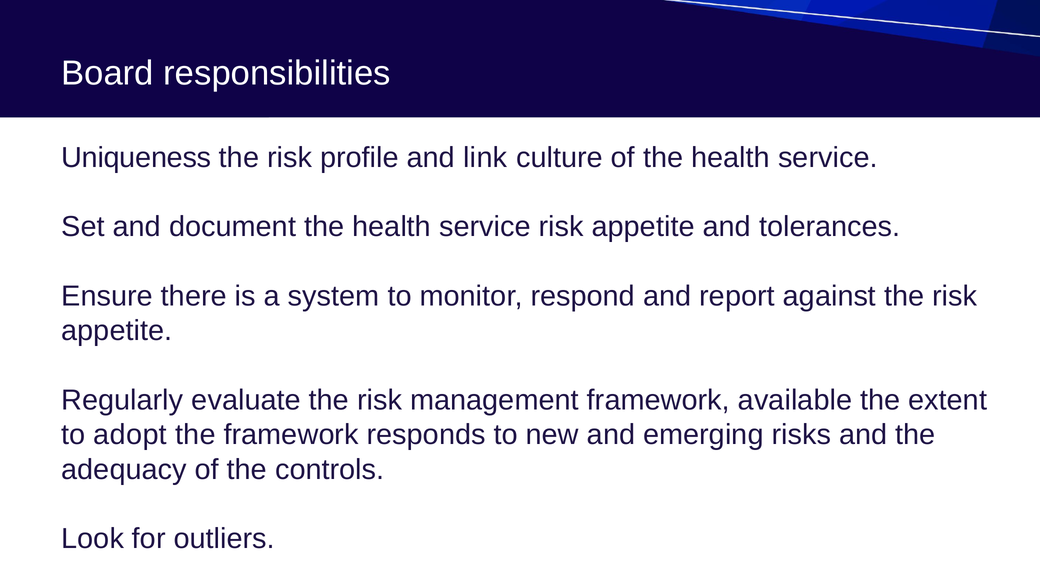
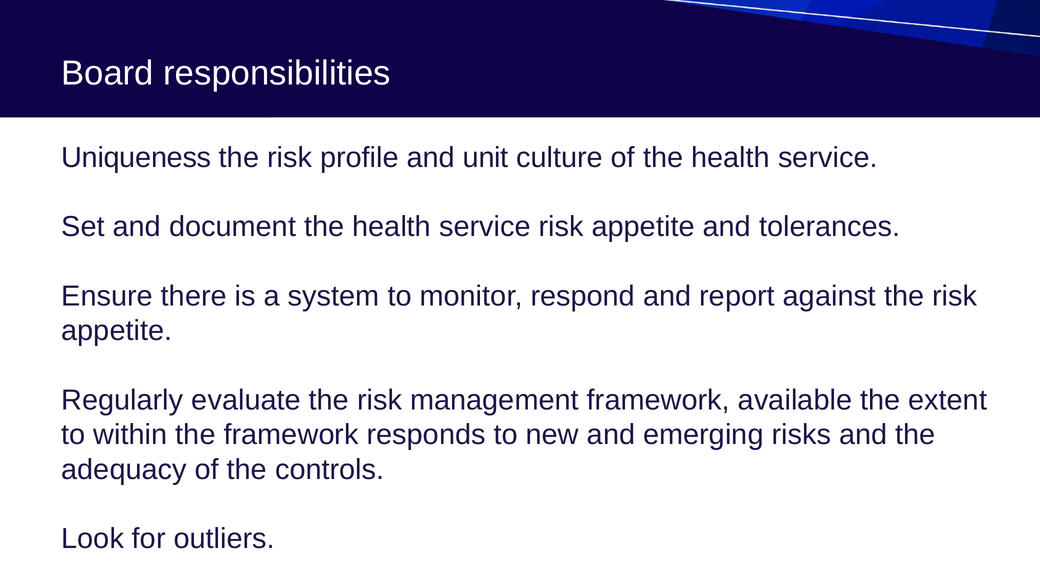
link: link -> unit (486, 157)
adopt: adopt -> within (130, 435)
